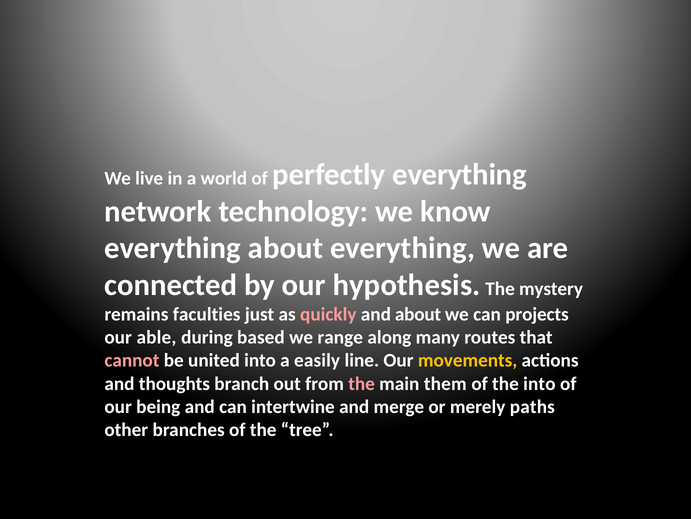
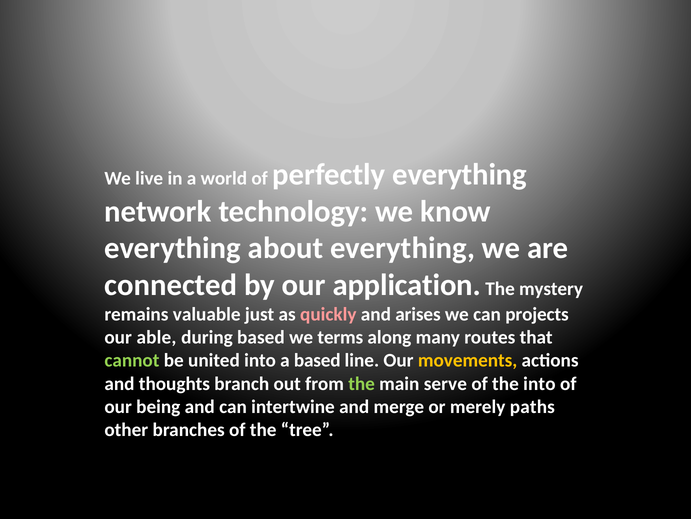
hypothesis: hypothesis -> application (407, 285)
faculties: faculties -> valuable (207, 314)
and about: about -> arises (418, 314)
range: range -> terms (340, 337)
cannot colour: pink -> light green (132, 360)
a easily: easily -> based (317, 360)
the colour: pink -> light green (362, 383)
them: them -> serve (445, 383)
